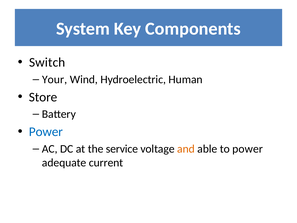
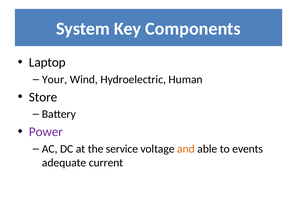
Switch: Switch -> Laptop (47, 62)
Power colour: blue -> purple (46, 132)
to power: power -> events (248, 149)
